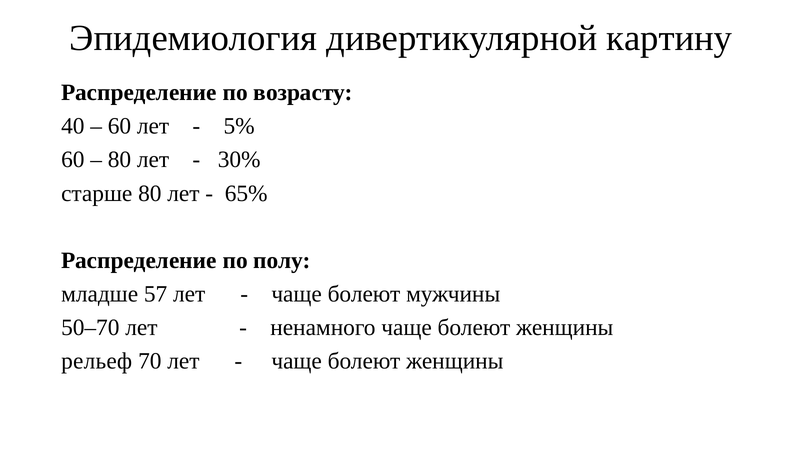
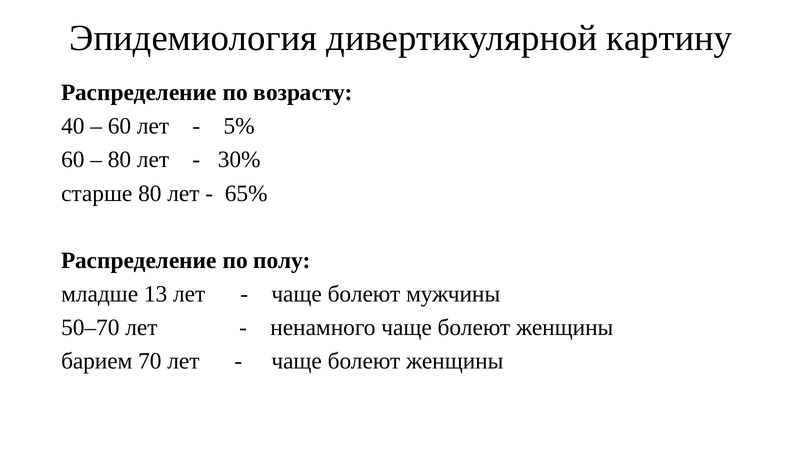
57: 57 -> 13 (156, 294)
рельеф: рельеф -> барием (97, 361)
